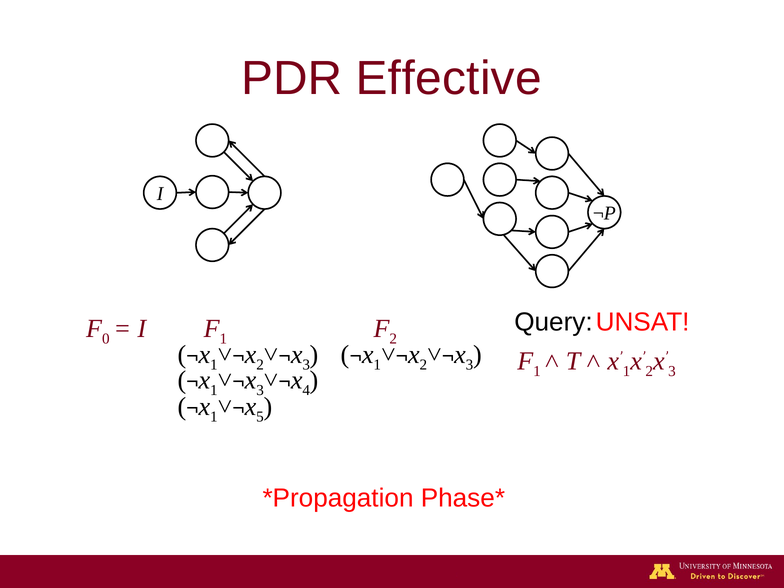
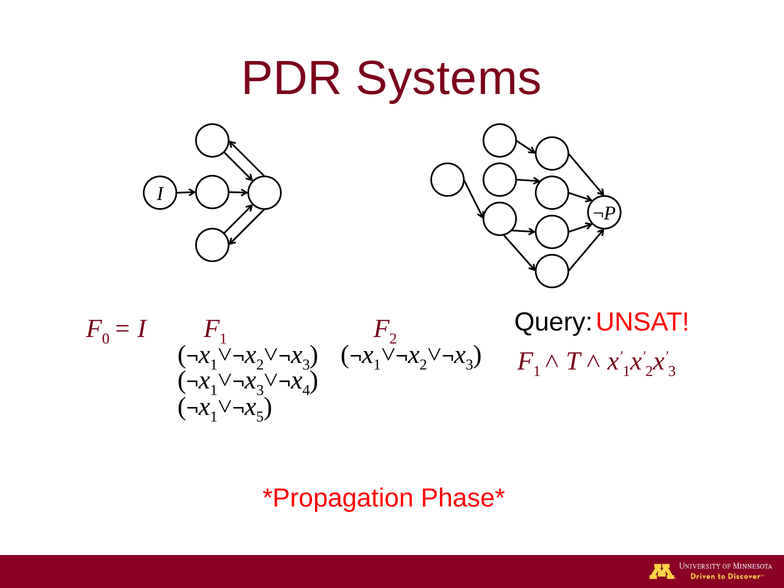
Effective: Effective -> Systems (449, 78)
